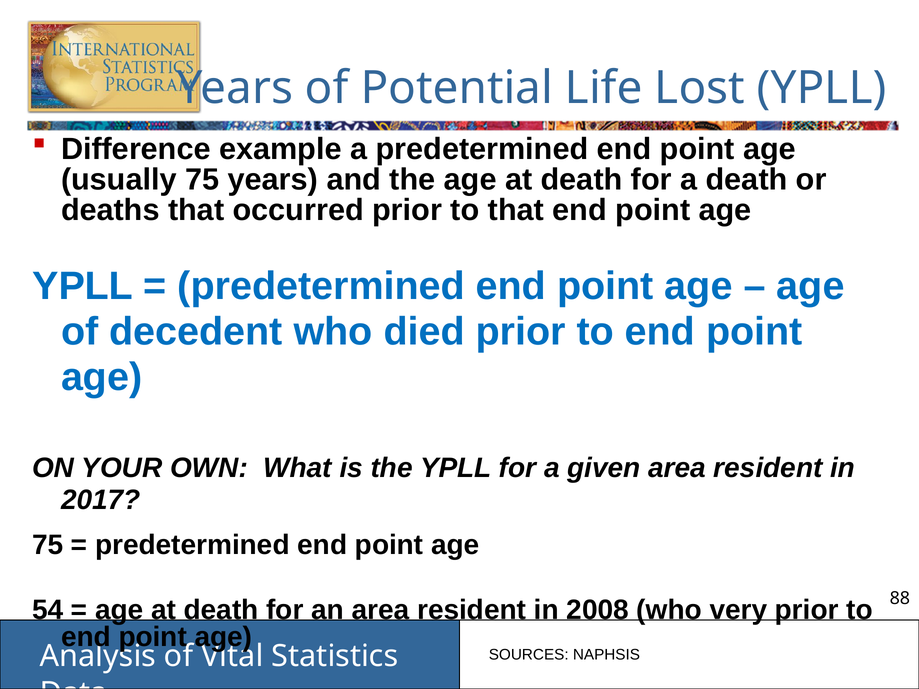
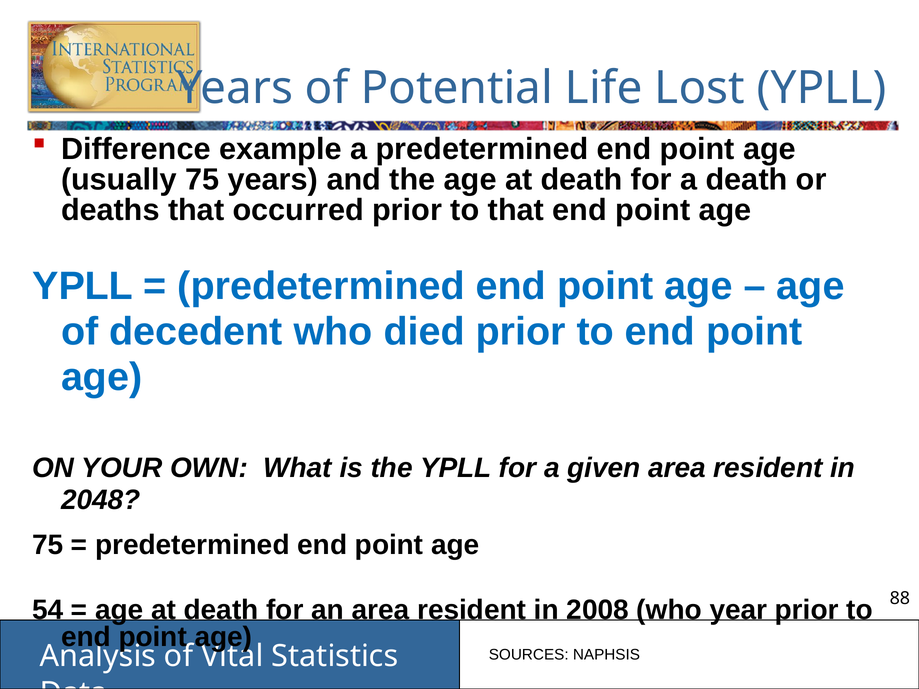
2017: 2017 -> 2048 (101, 500)
very: very -> year (738, 610)
